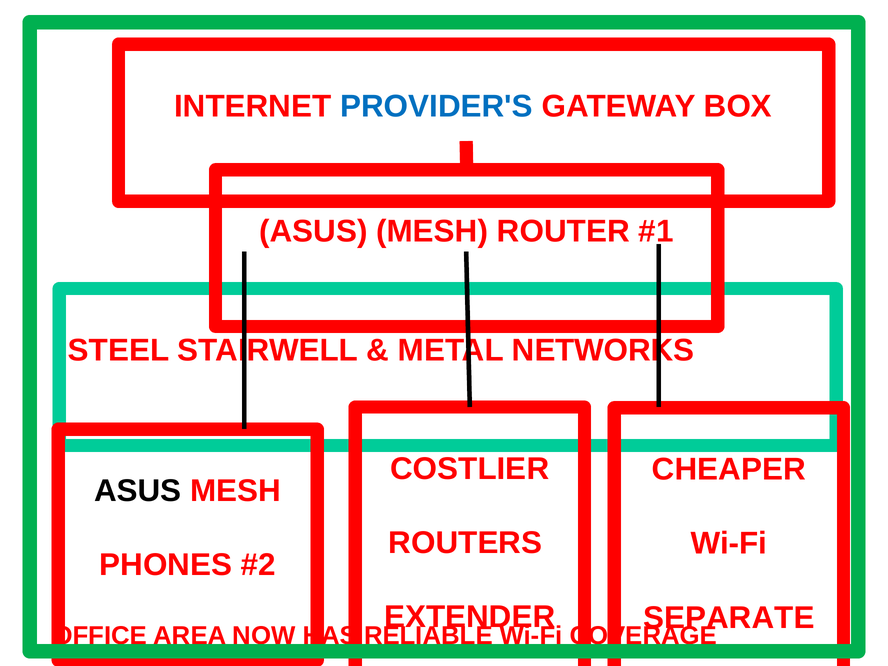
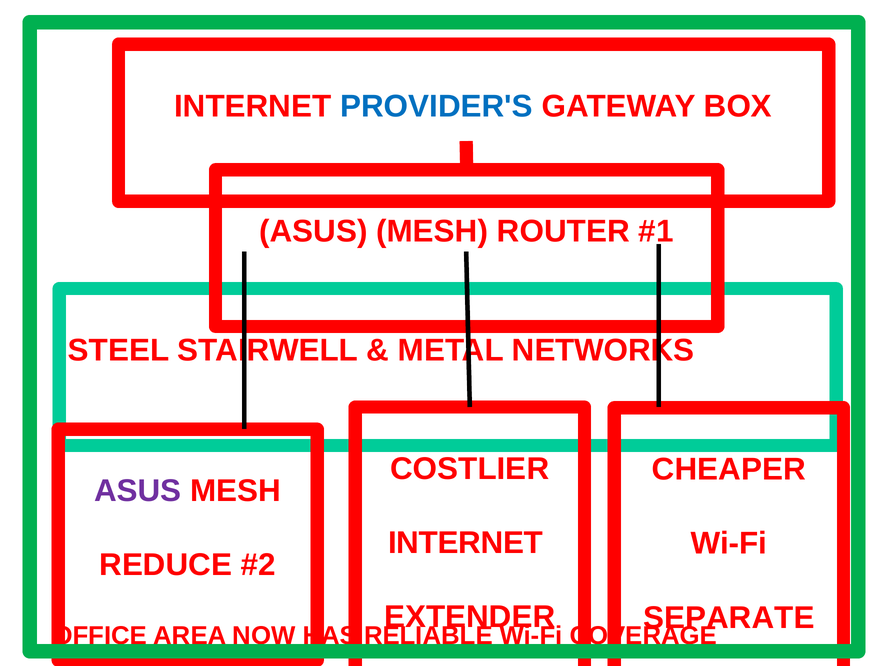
ASUS colour: black -> purple (138, 491)
ROUTERS: ROUTERS -> INTERNET (465, 543)
PHONES: PHONES -> REDUCE (166, 565)
